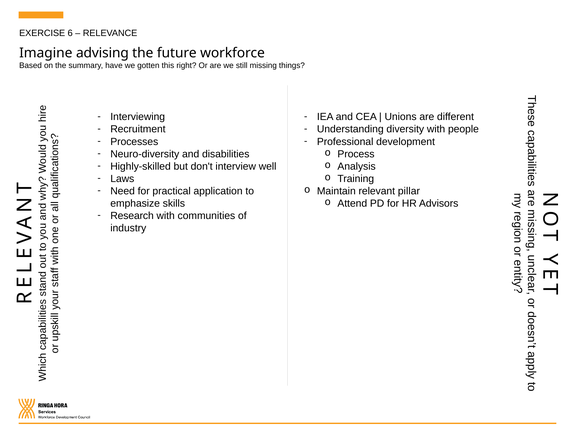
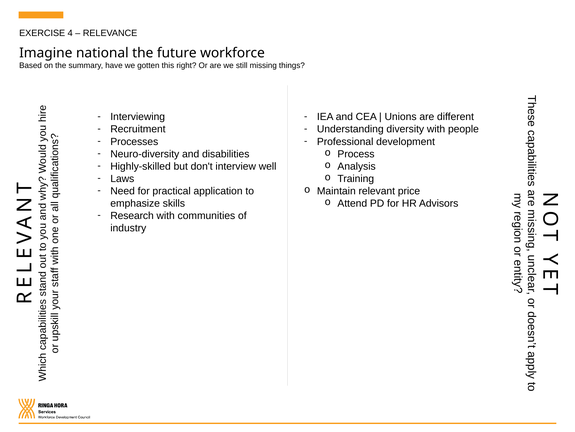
6: 6 -> 4 (70, 33)
advising: advising -> national (102, 53)
pillar: pillar -> price (409, 191)
